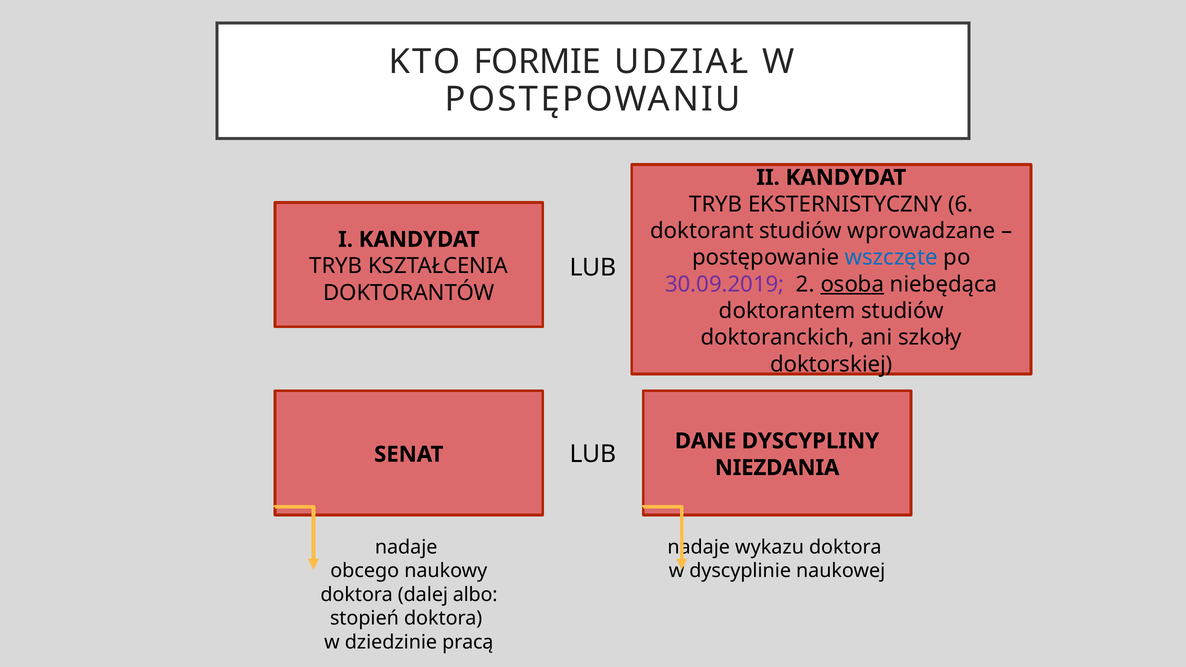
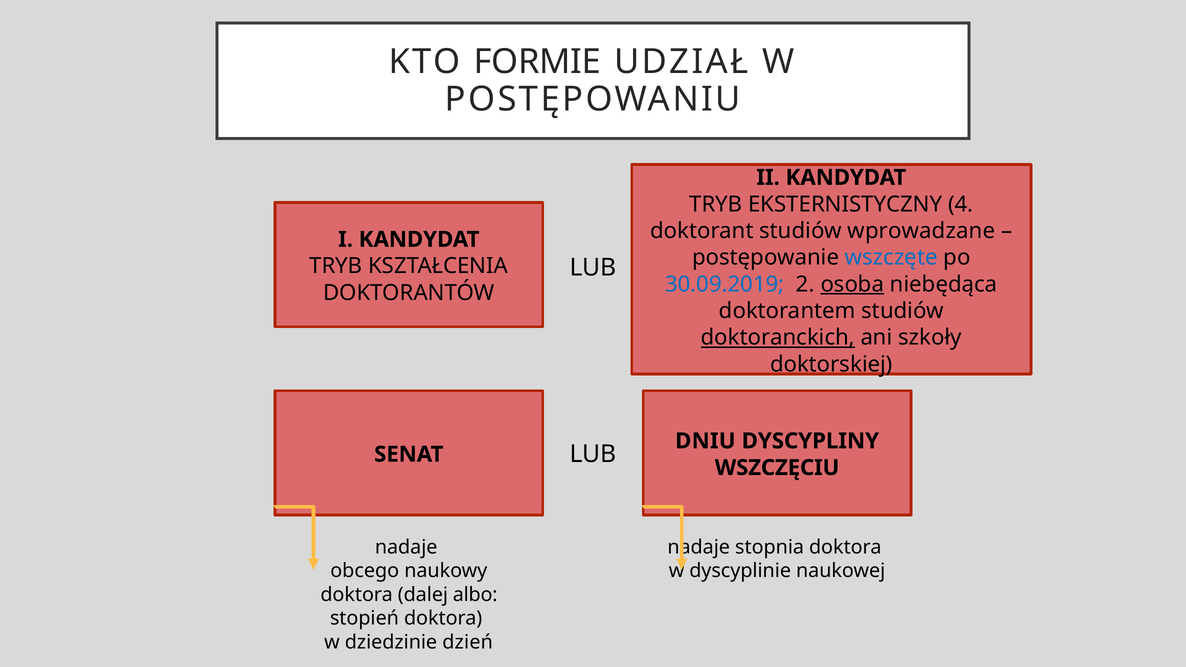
6: 6 -> 4 (961, 204)
30.09.2019 colour: purple -> blue (725, 284)
doktoranckich underline: none -> present (778, 338)
DANE: DANE -> DNIU (705, 441)
NIEZDANIA: NIEZDANIA -> WSZCZĘCIU (777, 468)
wykazu: wykazu -> stopnia (770, 547)
pracą: pracą -> dzień (468, 642)
